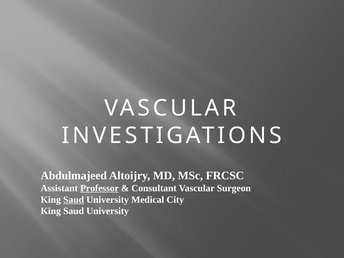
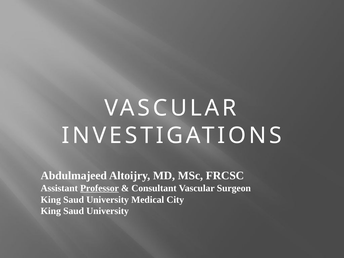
Saud underline: present -> none (74, 200)
